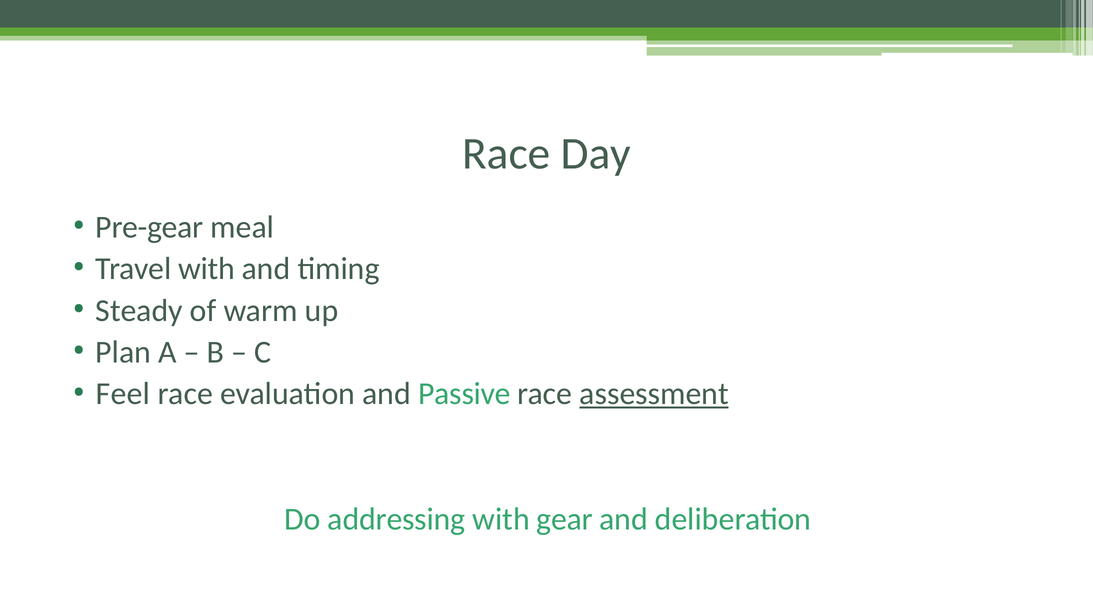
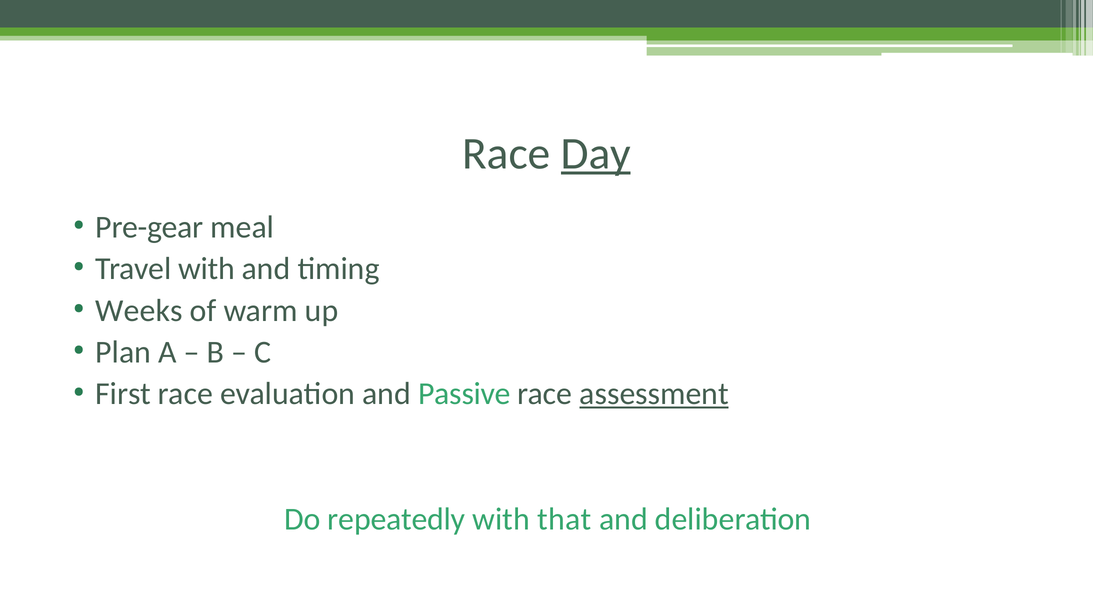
Day underline: none -> present (596, 153)
Steady: Steady -> Weeks (139, 310)
Feel: Feel -> First (123, 394)
addressing: addressing -> repeatedly (396, 519)
gear: gear -> that (564, 519)
